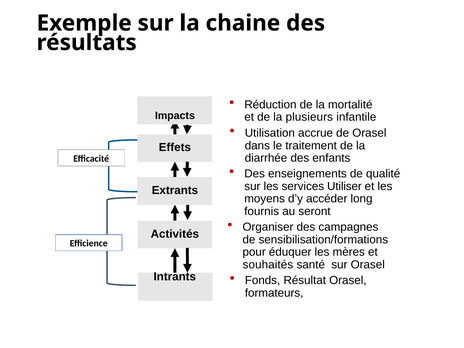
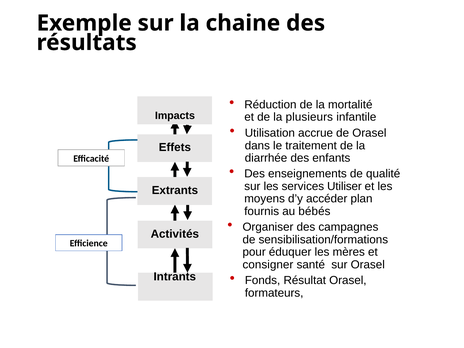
long: long -> plan (362, 199)
seront: seront -> bébés (314, 211)
souhaités: souhaités -> consigner (268, 265)
